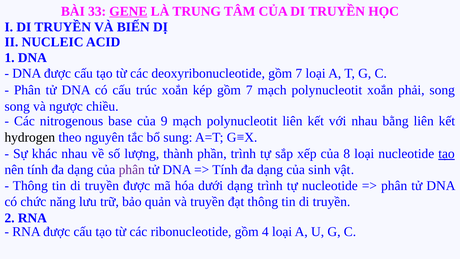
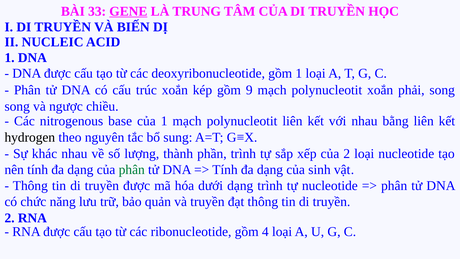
deoxyribonucleotide gồm 7: 7 -> 1 (299, 73)
kép gồm 7: 7 -> 9 (249, 90)
của 9: 9 -> 1 (164, 121)
của 8: 8 -> 2 (347, 154)
tạo underline: present -> none (446, 154)
phân colour: purple -> green (132, 170)
